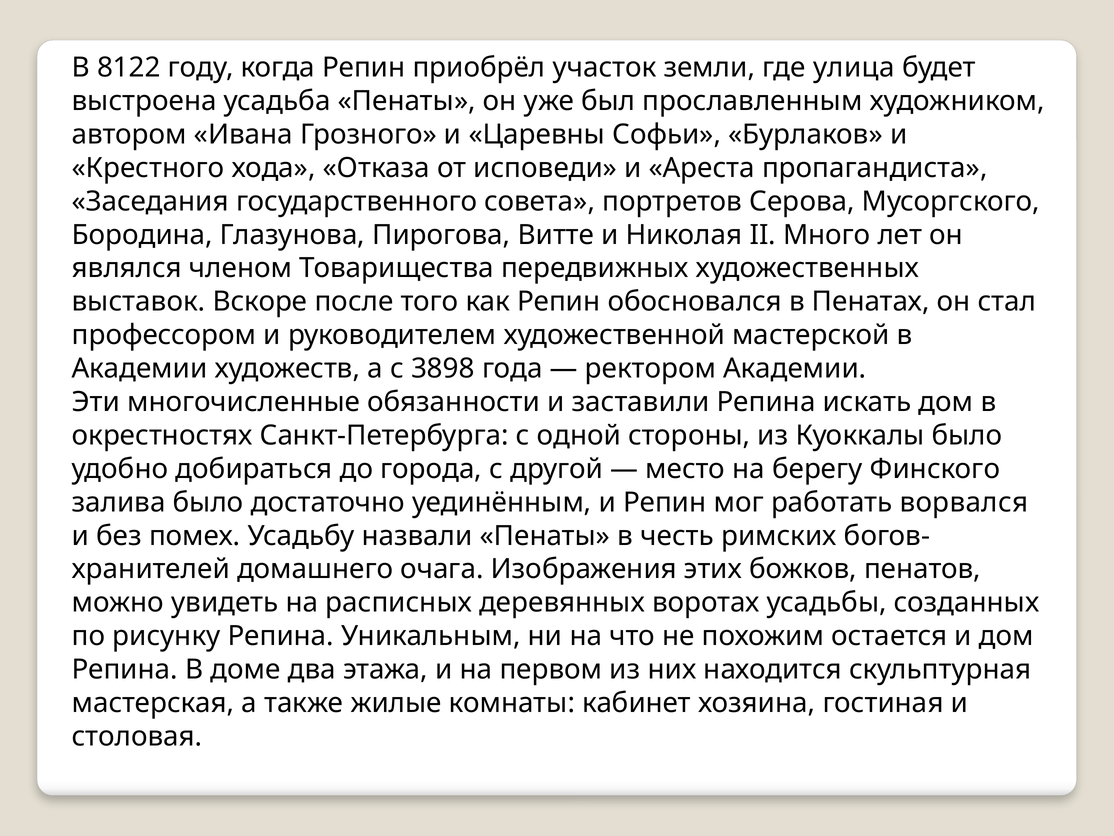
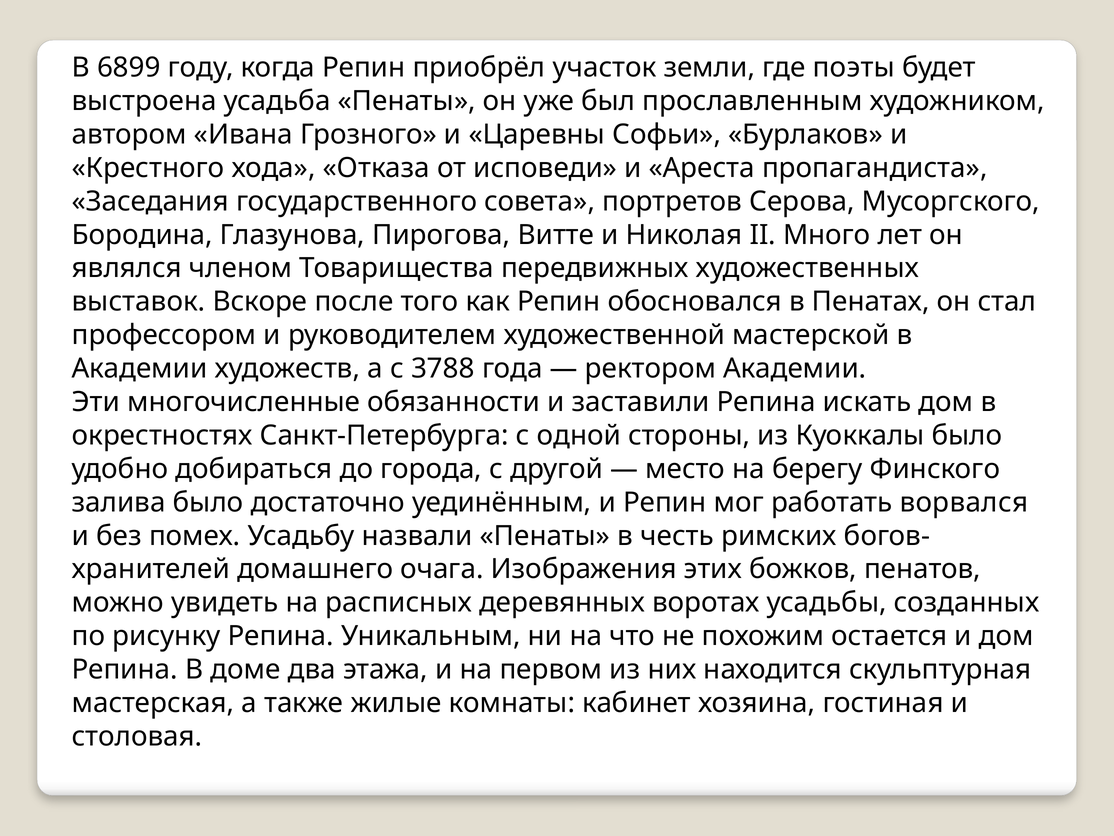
8122: 8122 -> 6899 (129, 68)
улица: улица -> поэты (854, 68)
3898: 3898 -> 3788 (443, 368)
